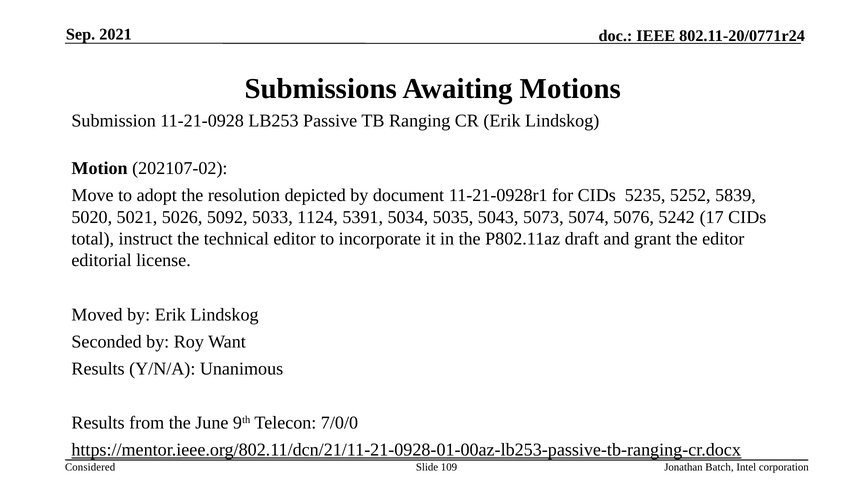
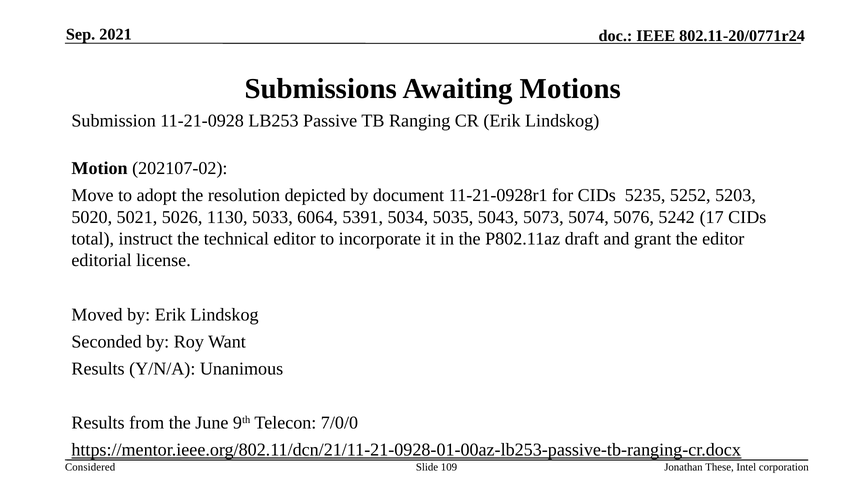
5839: 5839 -> 5203 (735, 196)
5092: 5092 -> 1130 (227, 217)
1124: 1124 -> 6064 (318, 217)
Batch: Batch -> These (720, 467)
